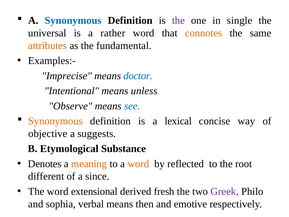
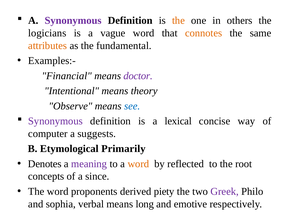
Synonymous colour: blue -> purple (73, 20)
the colour: purple -> orange (178, 20)
single: single -> others (240, 20)
universal: universal -> logicians (47, 33)
rather: rather -> vague (113, 33)
Imprecise: Imprecise -> Financial (67, 76)
doctor colour: blue -> purple (138, 76)
unless: unless -> theory (144, 91)
Synonymous colour: orange -> purple (55, 121)
objective: objective -> computer (48, 133)
Substance: Substance -> Primarily (123, 149)
meaning colour: orange -> purple (89, 164)
different: different -> concepts (46, 176)
extensional: extensional -> proponents (94, 191)
fresh: fresh -> piety (164, 191)
then: then -> long (145, 204)
